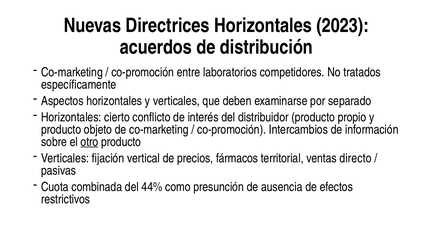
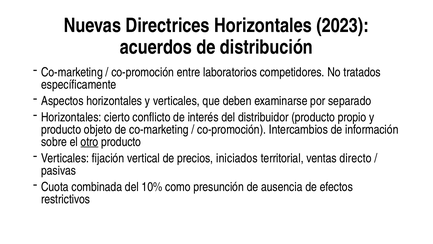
fármacos: fármacos -> iniciados (237, 158)
44%: 44% -> 10% (152, 187)
